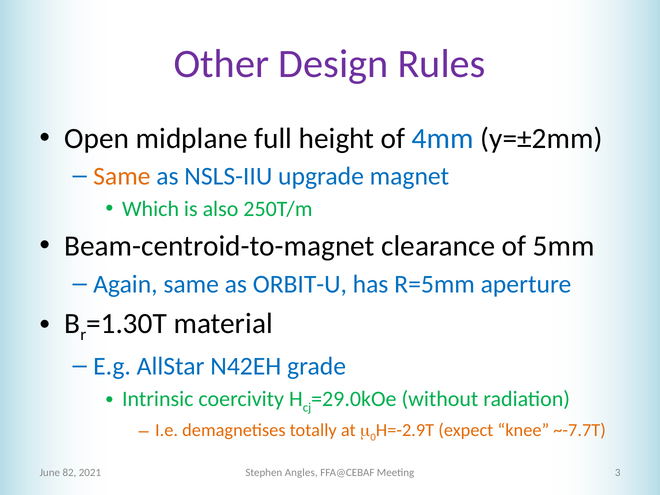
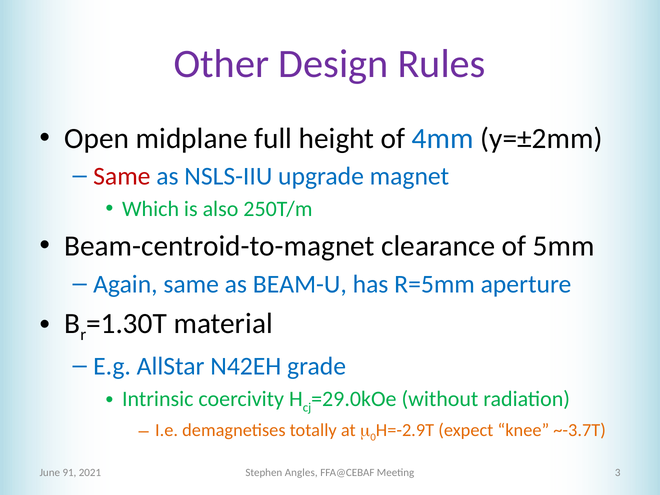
Same colour: orange -> red (122, 176)
ORBIT-U: ORBIT-U -> BEAM-U (300, 284)
~-7.7T: ~-7.7T -> ~-3.7T (580, 430)
82: 82 -> 91 (69, 473)
